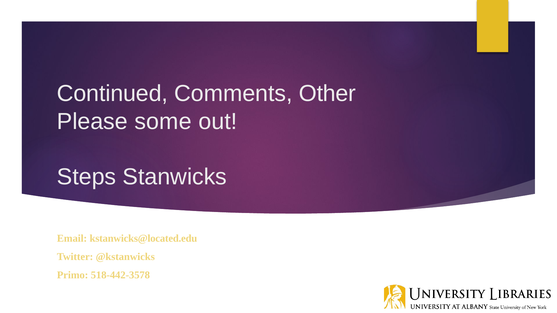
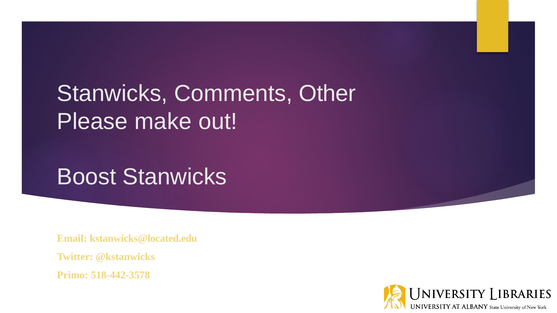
Continued: Continued -> Stanwicks (112, 94)
some: some -> make (163, 121)
Steps: Steps -> Boost (87, 177)
